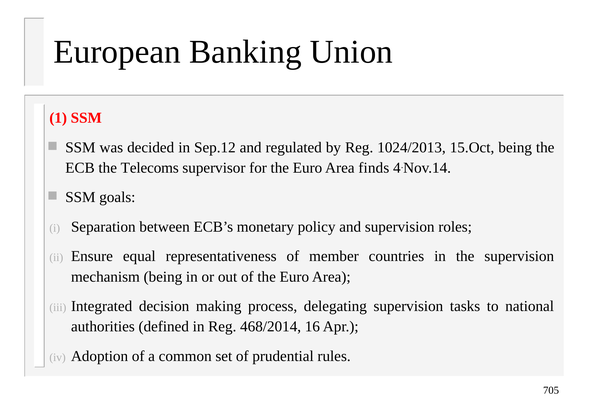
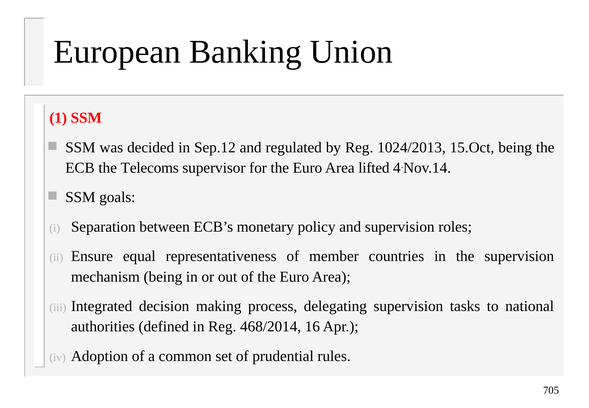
finds: finds -> lifted (374, 168)
